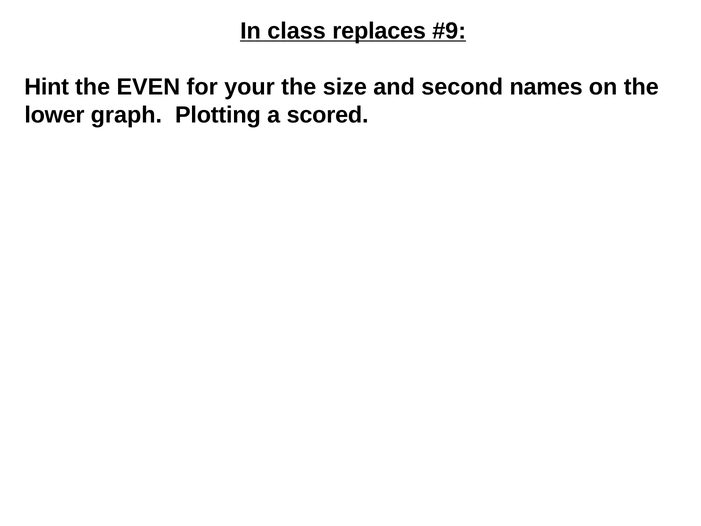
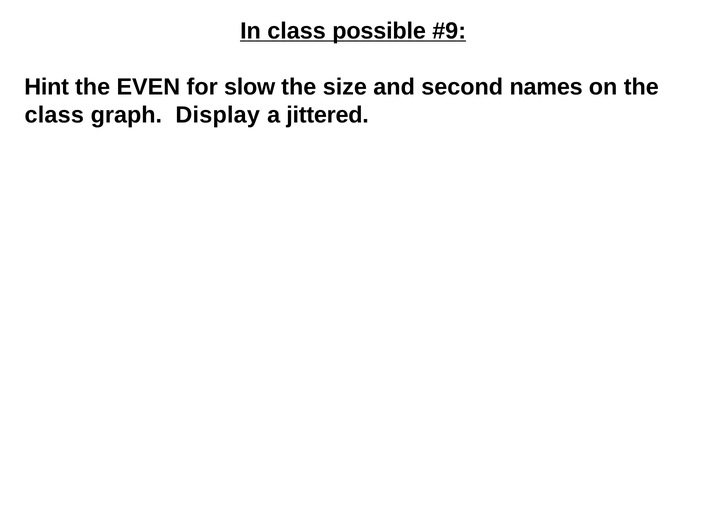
replaces: replaces -> possible (379, 31)
your: your -> slow (250, 87)
lower: lower -> class (54, 115)
Plotting: Plotting -> Display (218, 115)
scored: scored -> jittered (328, 115)
